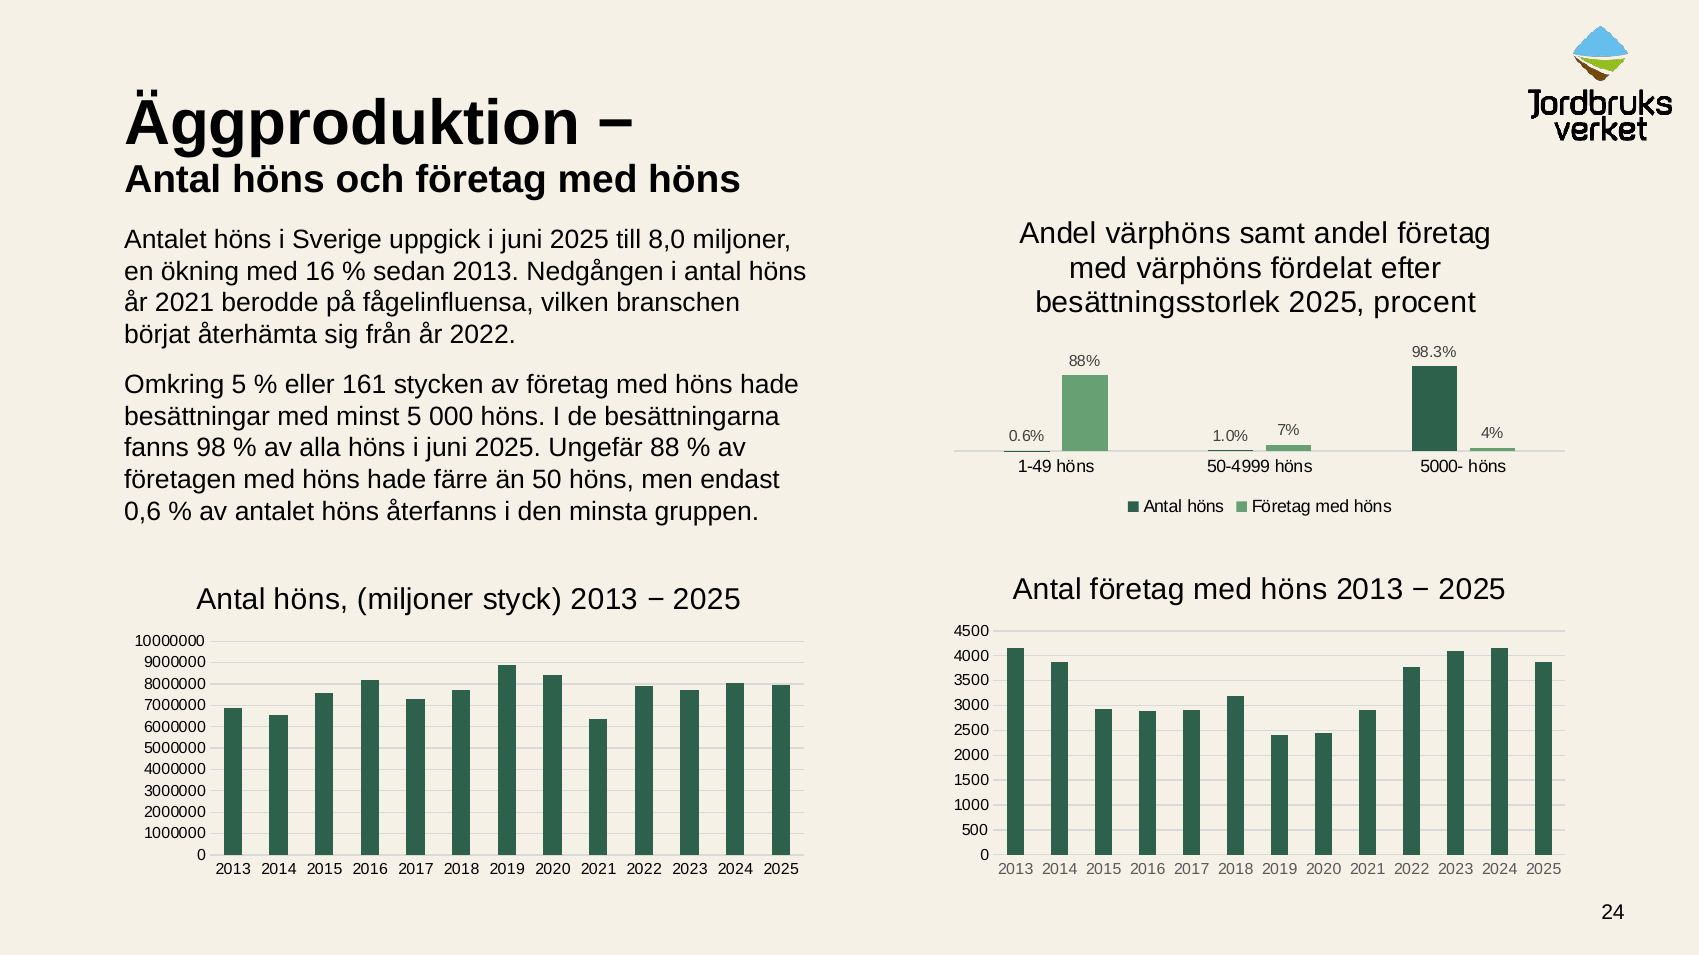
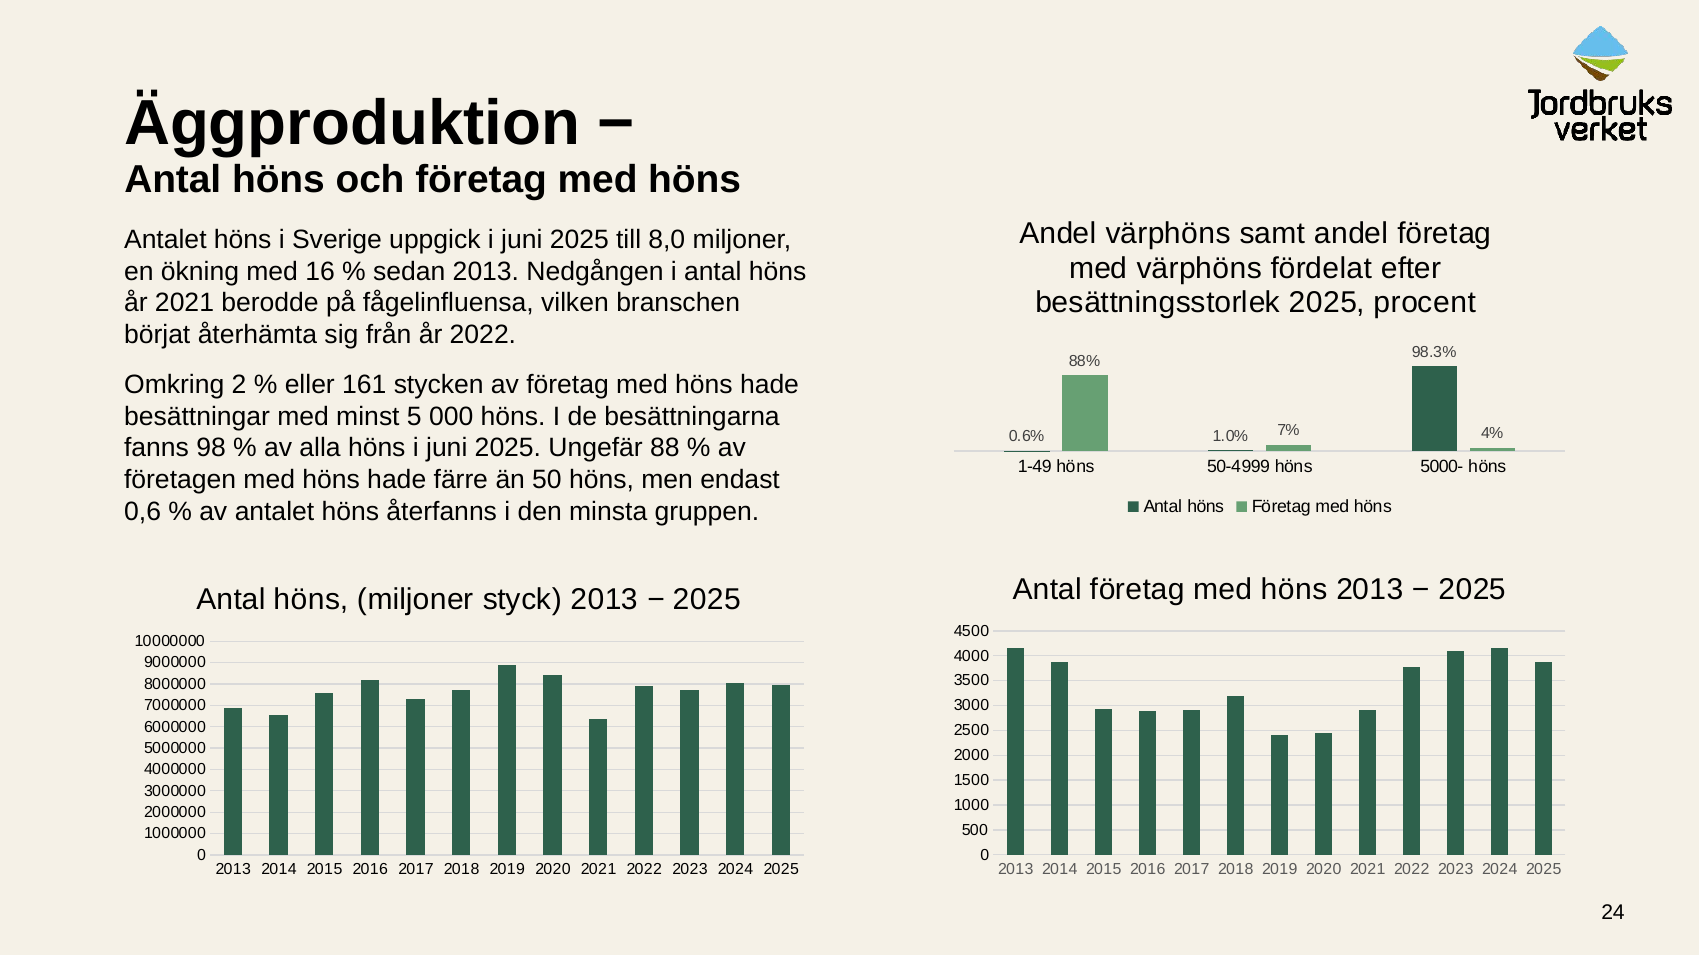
Omkring 5: 5 -> 2 (239, 385)
